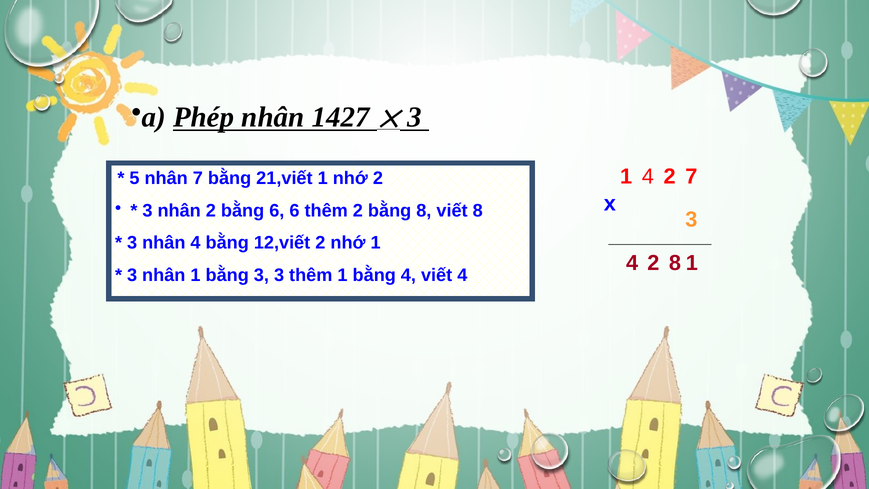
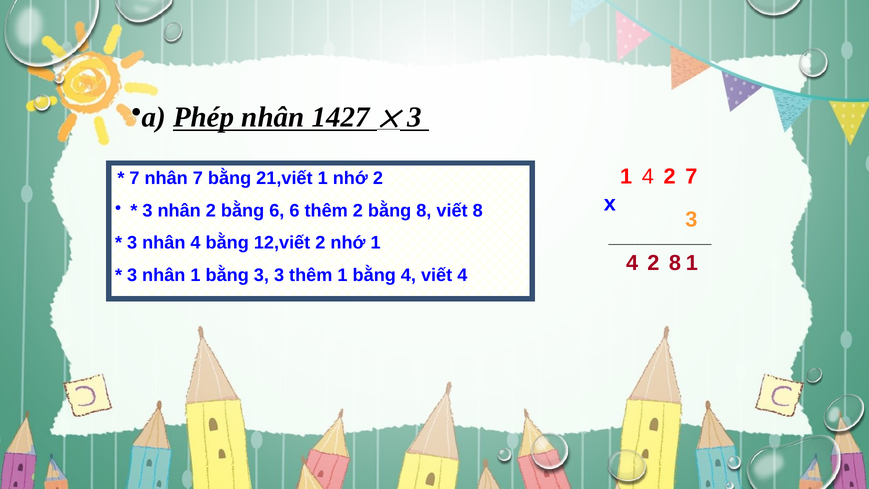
5: 5 -> 7 (134, 178)
